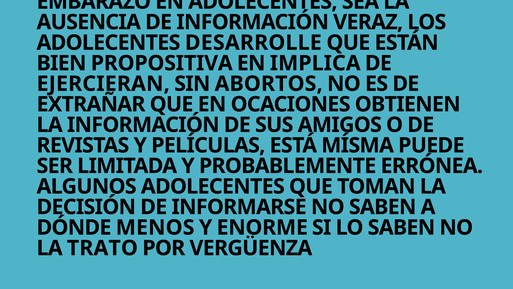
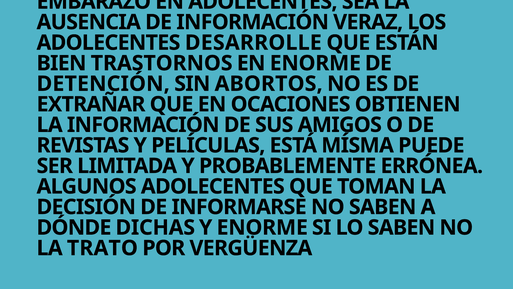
PROPOSITIVA: PROPOSITIVA -> TRASTORNOS (162, 63)
EN IMPLICA: IMPLICA -> ENORME (315, 63)
EJERCIERAN: EJERCIERAN -> DETENCIÓN (103, 84)
MENOS: MENOS -> DICHAS (155, 227)
